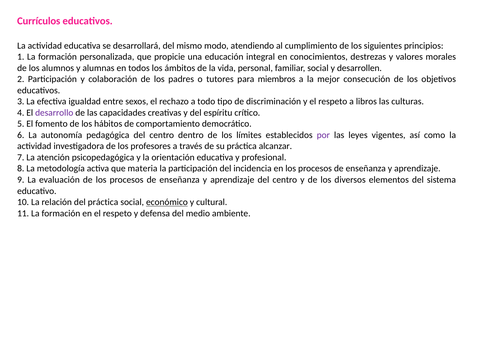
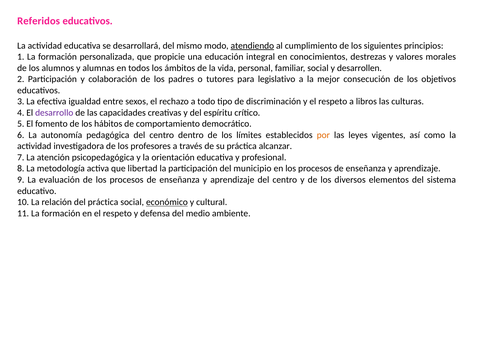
Currículos: Currículos -> Referidos (39, 21)
atendiendo underline: none -> present (252, 46)
miembros: miembros -> legislativo (277, 79)
por colour: purple -> orange (323, 135)
materia: materia -> libertad (143, 169)
incidencia: incidencia -> municipio (252, 169)
